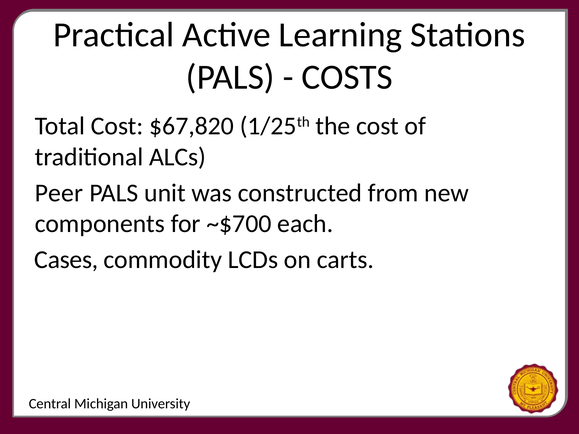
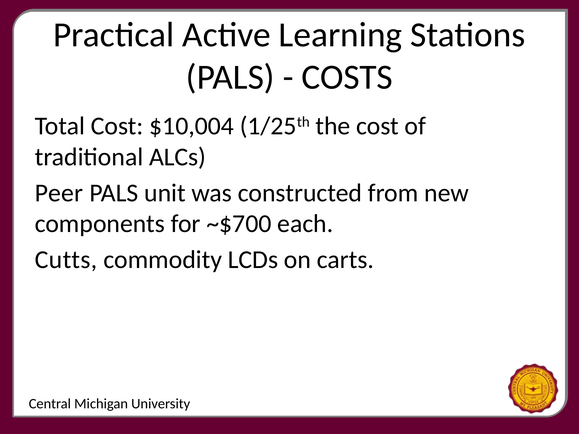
$67,820: $67,820 -> $10,004 (192, 126)
Cases: Cases -> Cutts (66, 260)
